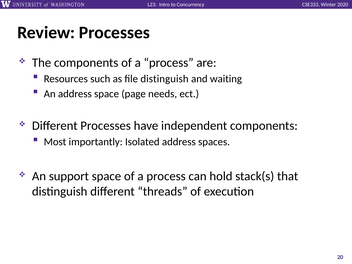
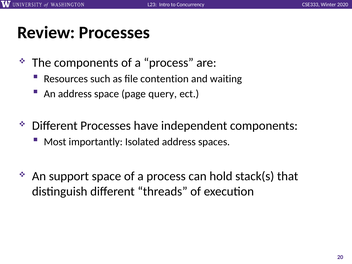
file distinguish: distinguish -> contention (165, 79)
needs: needs -> query (163, 94)
